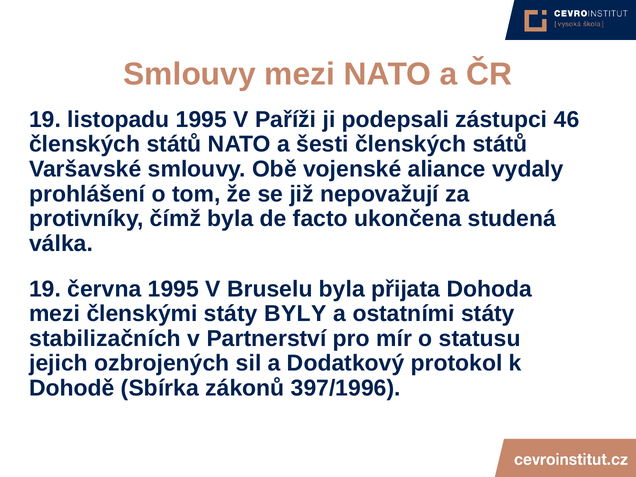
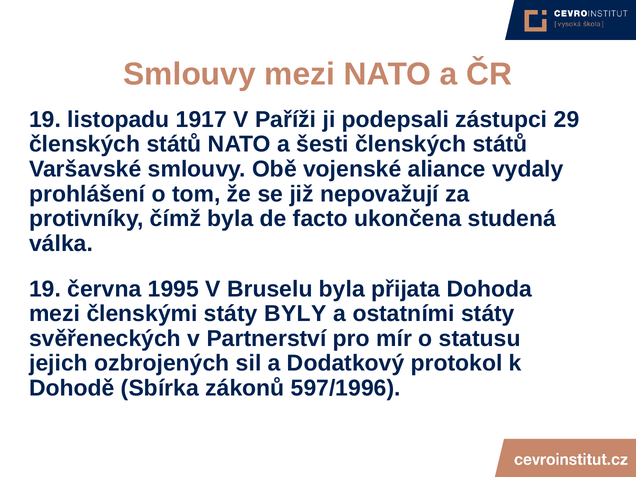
listopadu 1995: 1995 -> 1917 (201, 120)
46: 46 -> 29 (567, 120)
stabilizačních: stabilizačních -> svěřeneckých (105, 339)
397/1996: 397/1996 -> 597/1996 (346, 388)
